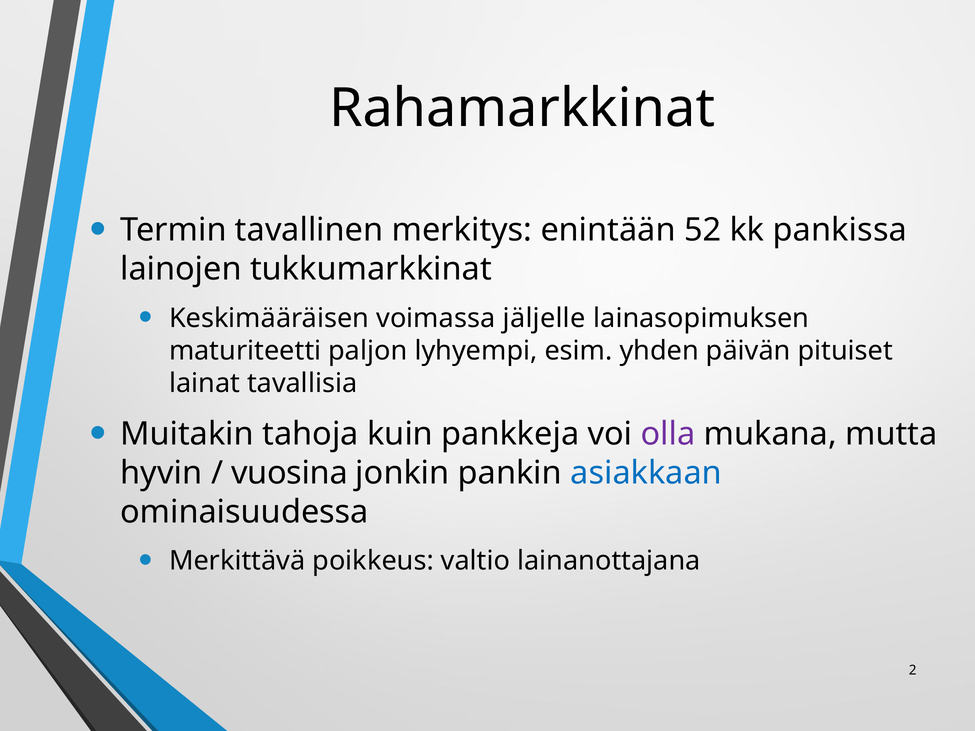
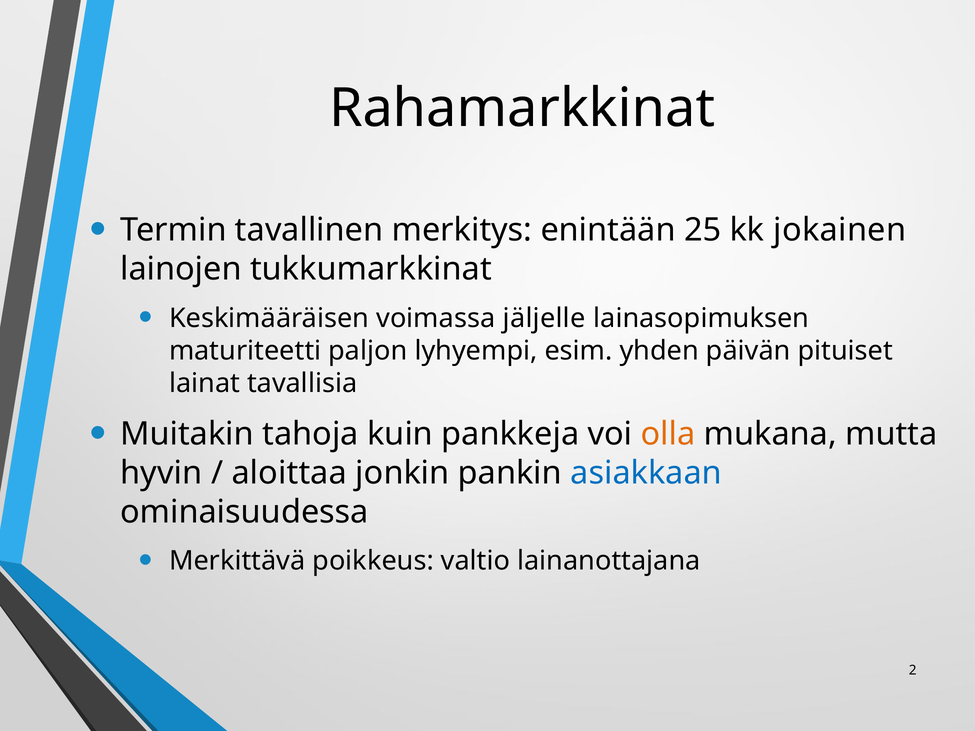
52: 52 -> 25 (703, 230)
pankissa: pankissa -> jokainen (840, 230)
olla colour: purple -> orange (668, 434)
vuosina: vuosina -> aloittaa (289, 473)
